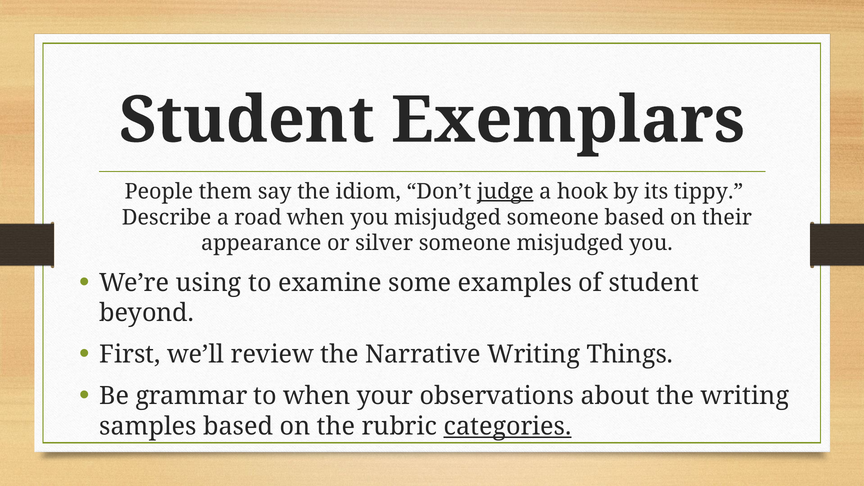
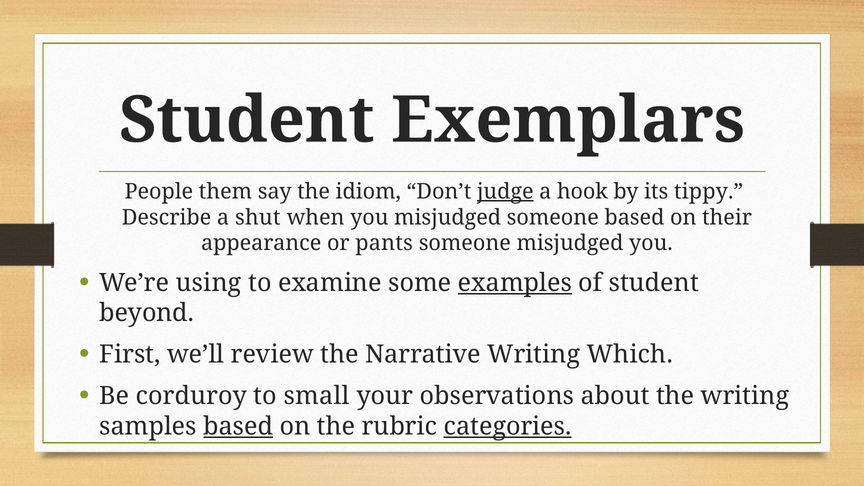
road: road -> shut (258, 217)
silver: silver -> pants (384, 243)
examples underline: none -> present (515, 283)
Things: Things -> Which (630, 355)
grammar: grammar -> corduroy (191, 396)
to when: when -> small (317, 396)
based underline: none -> present (238, 426)
